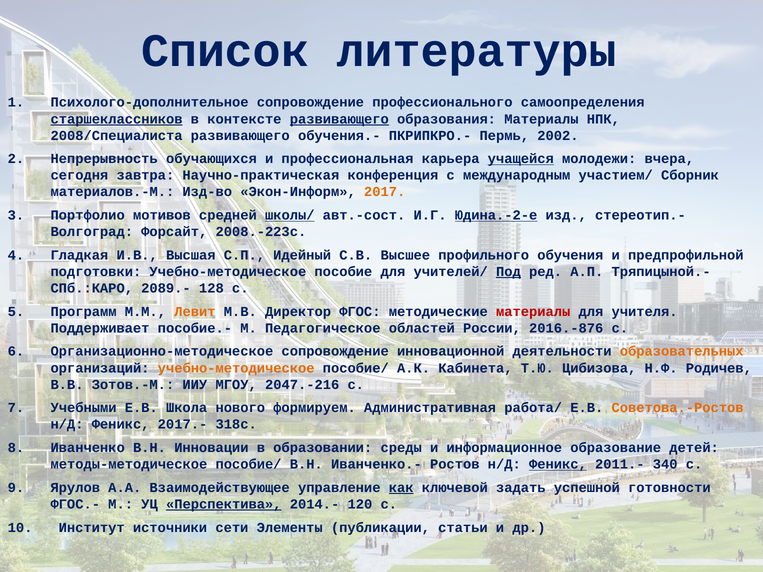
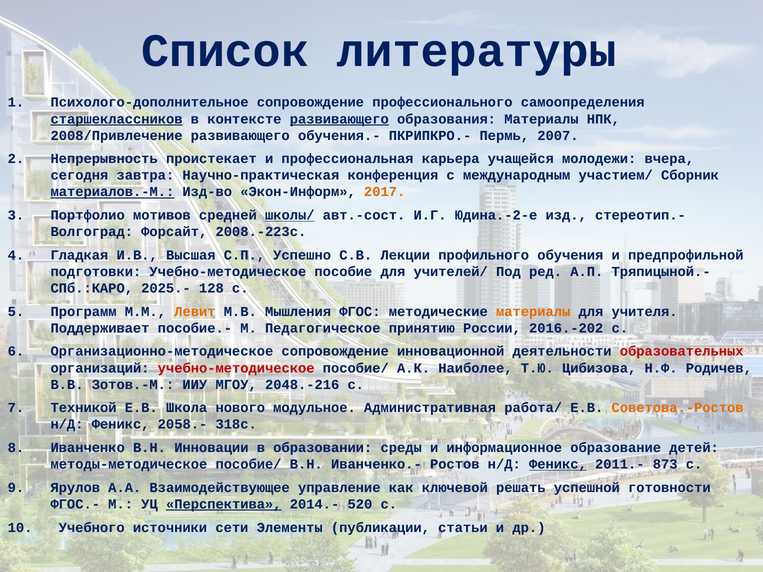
2008/Специалиста: 2008/Специалиста -> 2008/Привлечение (117, 136)
2002: 2002 -> 2007 (558, 136)
обучающихся: обучающихся -> проистекает (211, 159)
учащейся underline: present -> none (521, 159)
материалов.-М underline: none -> present (112, 192)
Юдина.-2-е underline: present -> none (496, 215)
Идейный: Идейный -> Успешно (302, 255)
Высшее: Высшее -> Лекции (405, 255)
Под underline: present -> none (508, 272)
2089.-: 2089.- -> 2025.- (166, 288)
Директор: Директор -> Мышления (298, 312)
материалы colour: red -> orange (533, 312)
областей: областей -> принятию (422, 328)
2016.-876: 2016.-876 -> 2016.-202 (566, 328)
образовательных colour: orange -> red (682, 352)
учебно-методическое colour: orange -> red (236, 368)
Кабинета: Кабинета -> Наиболее (475, 368)
2047.-216: 2047.-216 -> 2048.-216 (302, 385)
Учебными: Учебными -> Техникой (84, 408)
формируем: формируем -> модульное (315, 408)
2017.-: 2017.- -> 2058.- (183, 425)
340: 340 -> 873 (665, 464)
как underline: present -> none (401, 488)
задать: задать -> решать (521, 488)
120: 120 -> 520 (360, 504)
Институт: Институт -> Учебного (92, 528)
